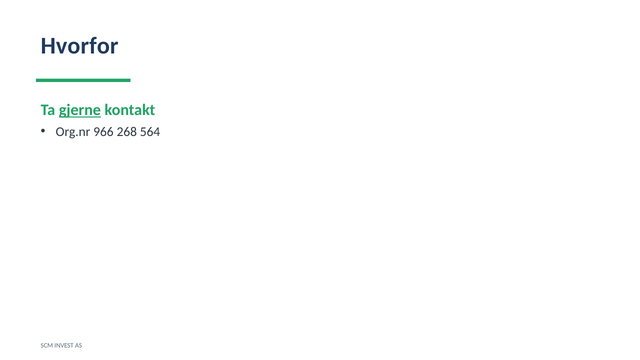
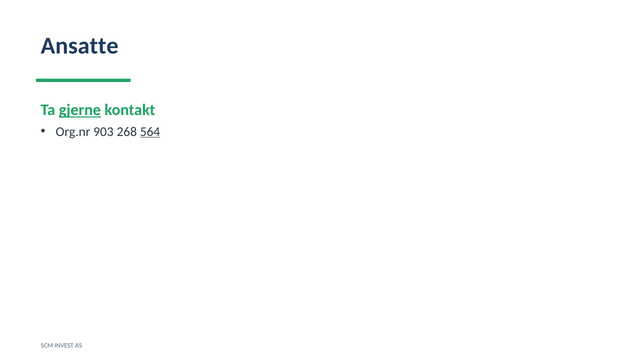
Hvorfor: Hvorfor -> Ansatte (80, 46)
966: 966 -> 903 (103, 132)
564 underline: none -> present (150, 132)
